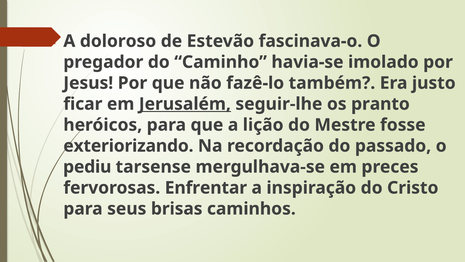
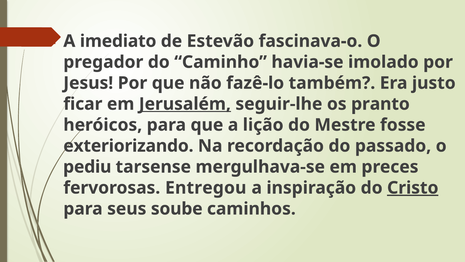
doloroso: doloroso -> imediato (118, 41)
Enfrentar: Enfrentar -> Entregou (206, 188)
Cristo underline: none -> present (413, 188)
brisas: brisas -> soube (177, 208)
